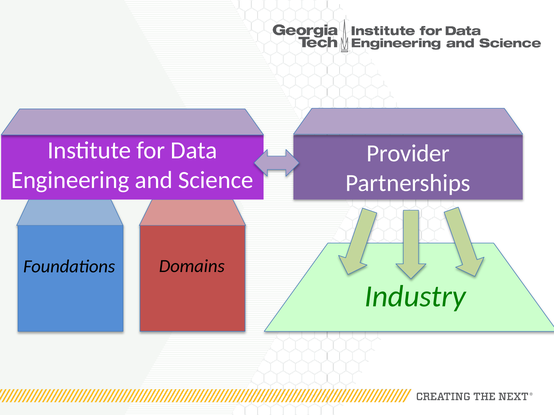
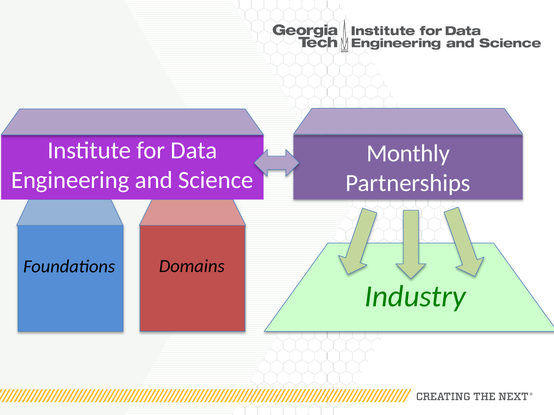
Provider: Provider -> Monthly (408, 154)
